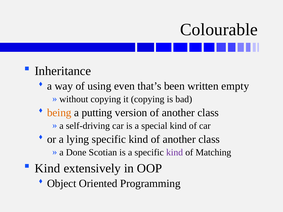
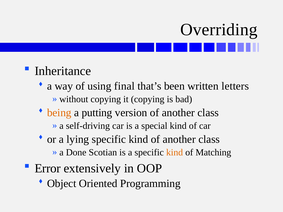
Colourable: Colourable -> Overriding (219, 30)
even: even -> final (124, 86)
empty: empty -> letters (235, 86)
kind colour: purple -> orange (175, 153)
Kind: Kind -> Error (48, 168)
